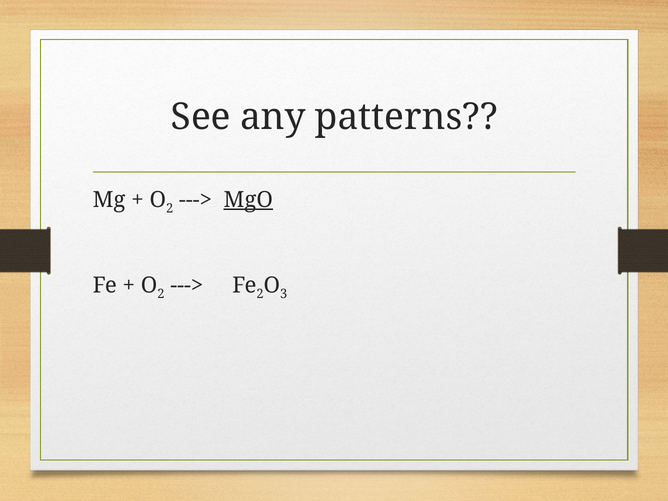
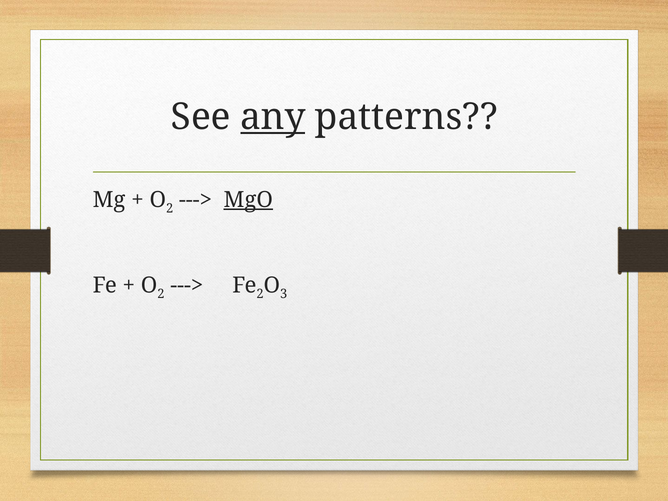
any underline: none -> present (273, 117)
